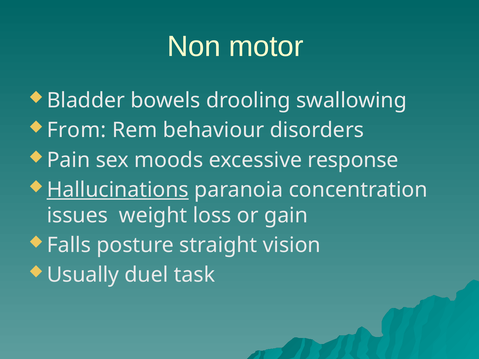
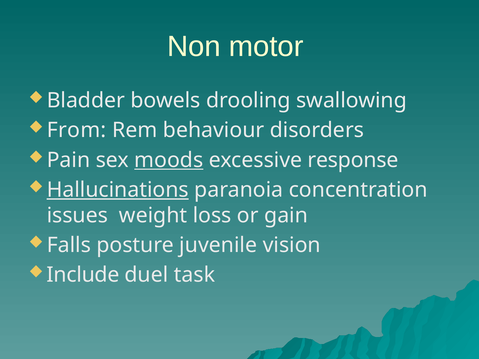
moods underline: none -> present (169, 160)
straight: straight -> juvenile (218, 245)
Usually: Usually -> Include (83, 275)
